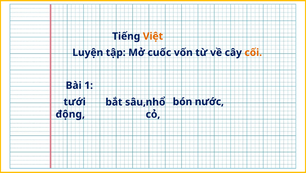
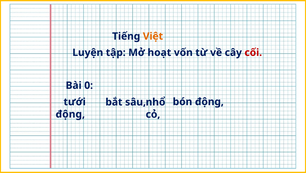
cuốc: cuốc -> hoạt (159, 52)
cối colour: orange -> red (253, 52)
1: 1 -> 0 (89, 85)
bón nước: nước -> động (209, 101)
